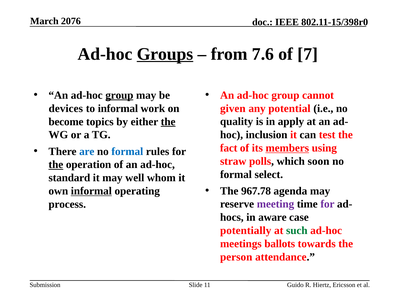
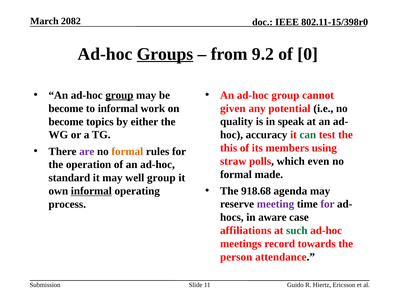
2076: 2076 -> 2082 (71, 21)
7.6: 7.6 -> 9.2 (263, 54)
7: 7 -> 0 (308, 54)
devices: devices -> become (66, 108)
the underline: present -> none (168, 122)
apply: apply -> speak (291, 122)
inclusion: inclusion -> accuracy (267, 135)
can colour: black -> green (308, 135)
fact: fact -> this (229, 148)
members underline: present -> none (287, 148)
are colour: blue -> purple (87, 151)
formal colour: blue -> orange (127, 151)
soon: soon -> even (319, 161)
the underline: present -> none (56, 165)
select: select -> made (269, 174)
well whom: whom -> group (161, 178)
967.78: 967.78 -> 918.68 (256, 191)
potentially: potentially -> affiliations (246, 231)
ballots: ballots -> record (280, 244)
